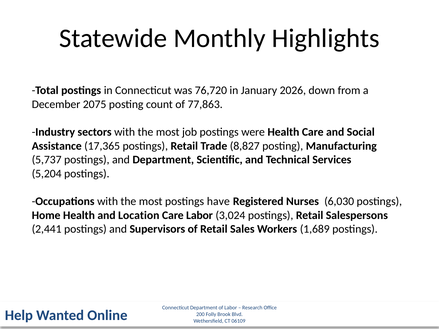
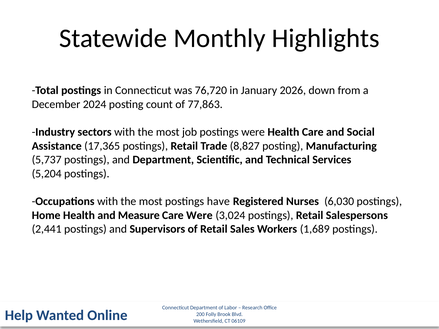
2075: 2075 -> 2024 (95, 104)
Location: Location -> Measure (139, 215)
Care Labor: Labor -> Were (199, 215)
